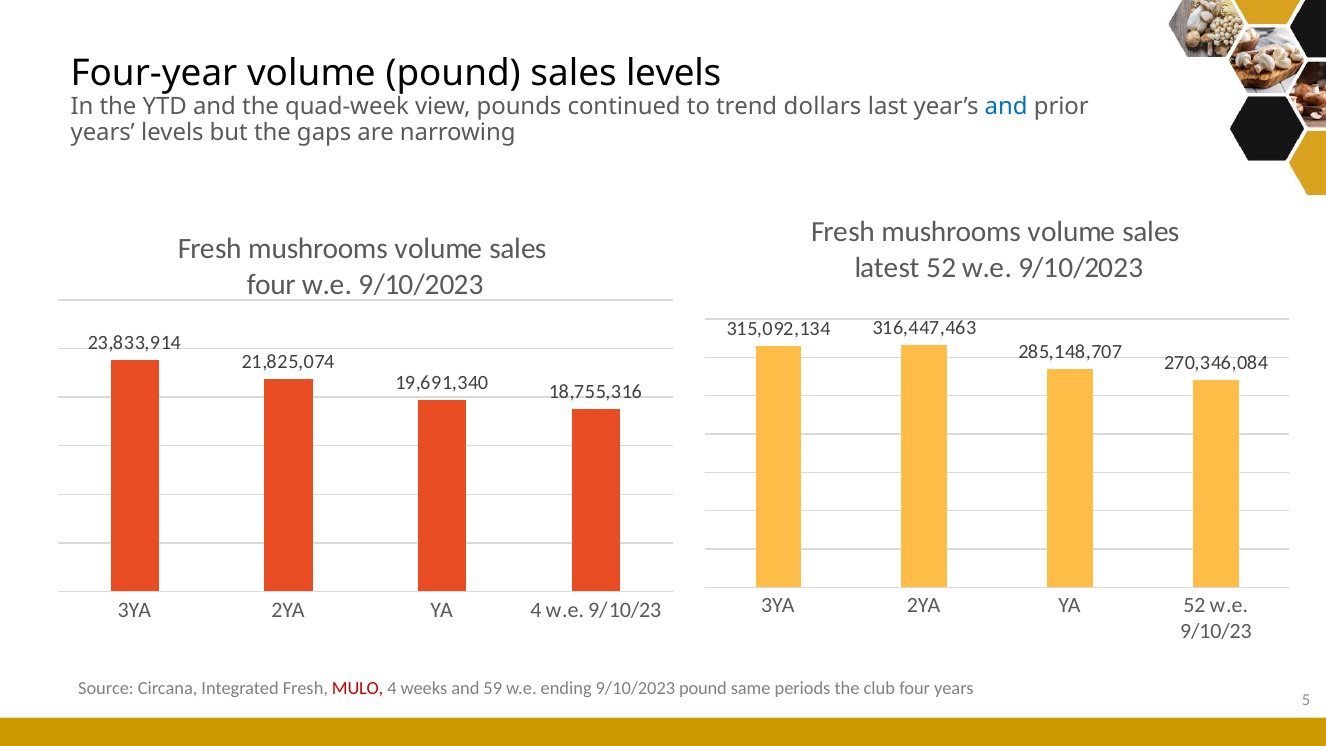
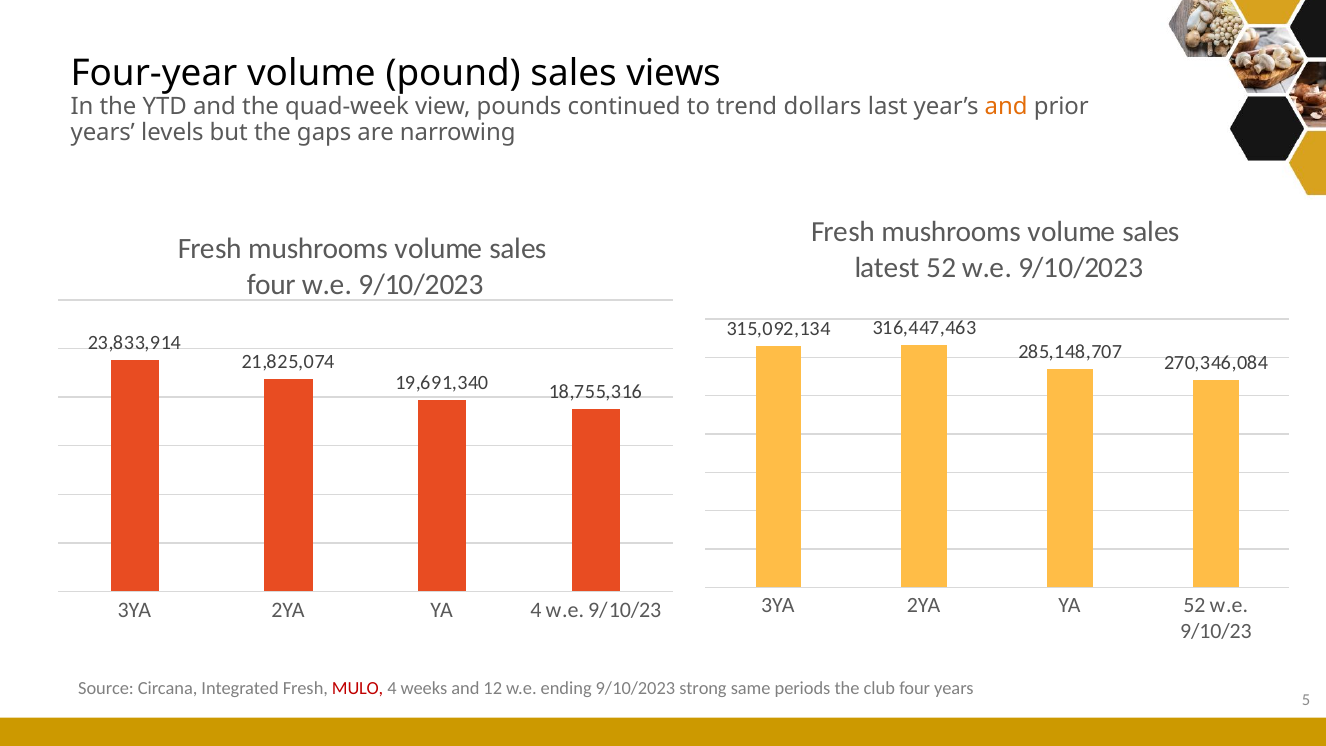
sales levels: levels -> views (674, 74)
and colour: blue -> orange (1006, 107)
59: 59 -> 12 (493, 689)
9/10/2023 pound: pound -> strong (703, 689)
